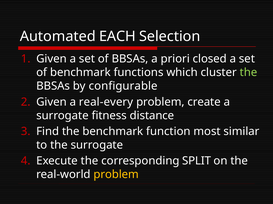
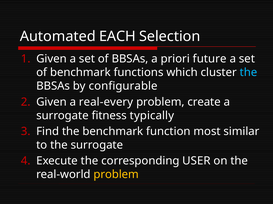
closed: closed -> future (210, 59)
the colour: light green -> light blue (249, 73)
distance: distance -> typically (152, 116)
SPLIT: SPLIT -> USER (196, 161)
